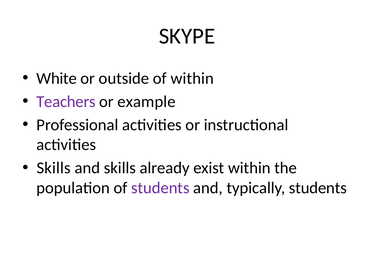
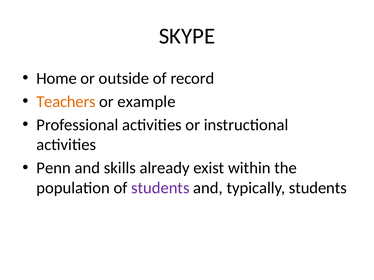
White: White -> Home (57, 78)
of within: within -> record (192, 78)
Teachers colour: purple -> orange (66, 102)
Skills: Skills -> Penn (54, 168)
